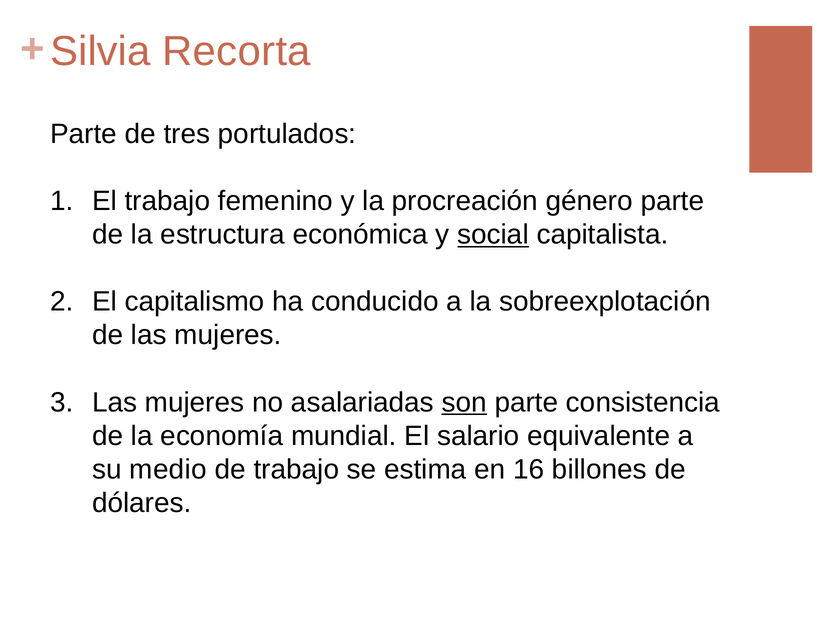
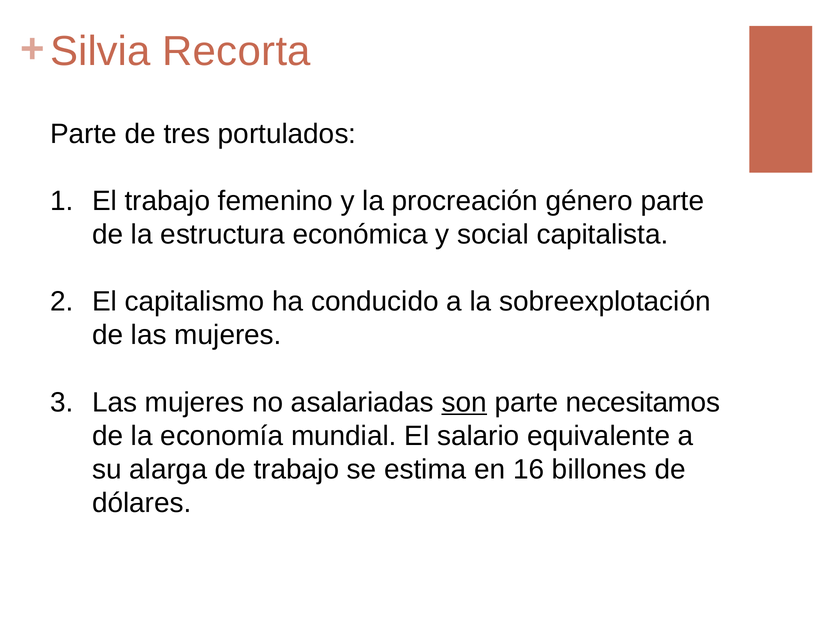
social underline: present -> none (493, 235)
consistencia: consistencia -> necesitamos (643, 402)
medio: medio -> alarga (168, 470)
